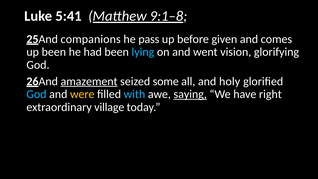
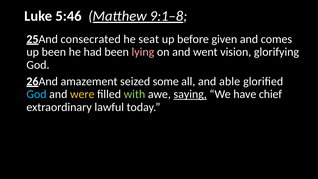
5:41: 5:41 -> 5:46 (69, 16)
companions: companions -> consecrated (91, 39)
pass: pass -> seat (149, 39)
lying colour: light blue -> pink (143, 52)
amazement underline: present -> none (89, 81)
holy: holy -> able (230, 81)
with colour: light blue -> light green (134, 94)
right: right -> chief (270, 94)
village: village -> lawful (109, 107)
